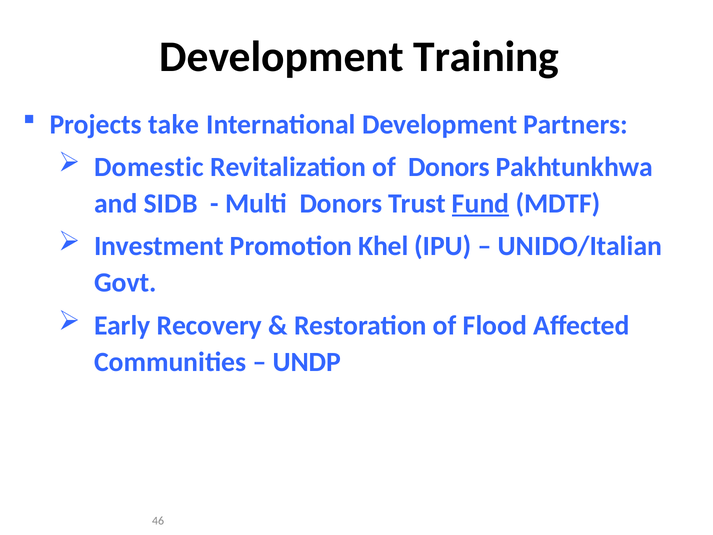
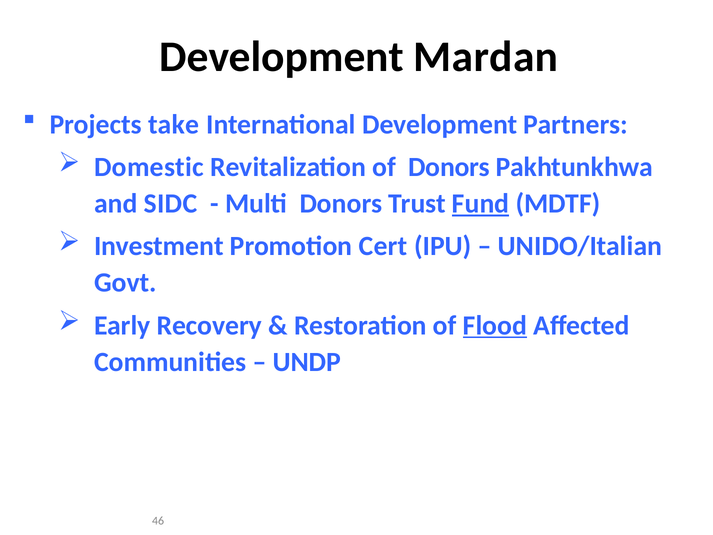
Training: Training -> Mardan (486, 57)
SIDB: SIDB -> SIDC (171, 204)
Khel: Khel -> Cert (383, 246)
Flood underline: none -> present (495, 325)
